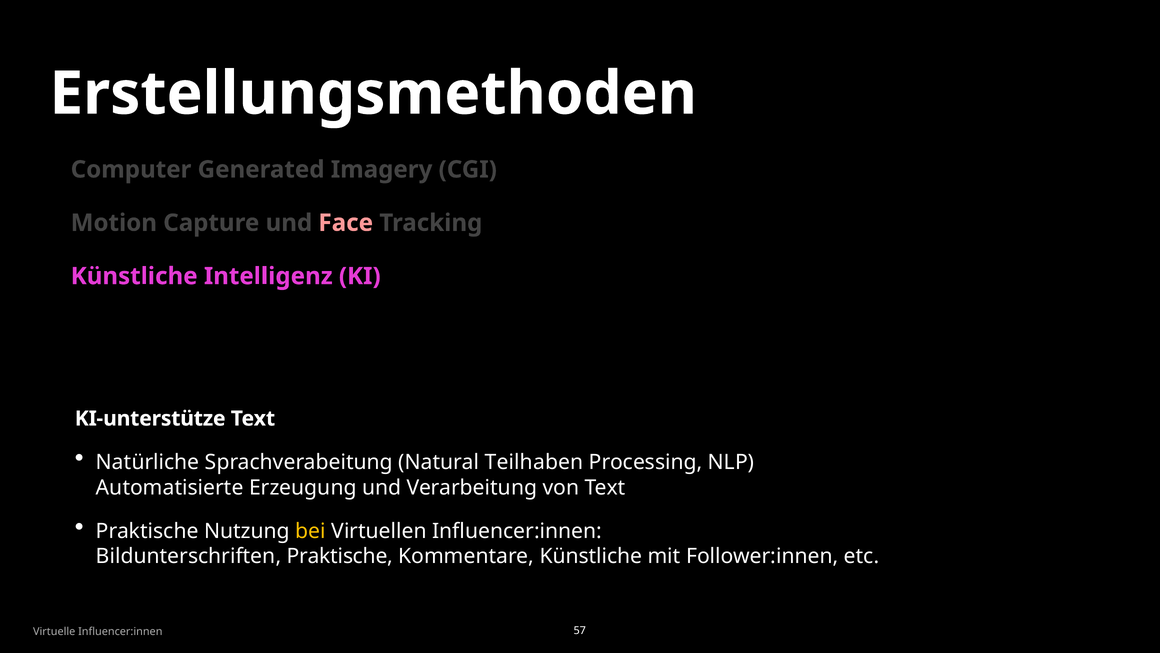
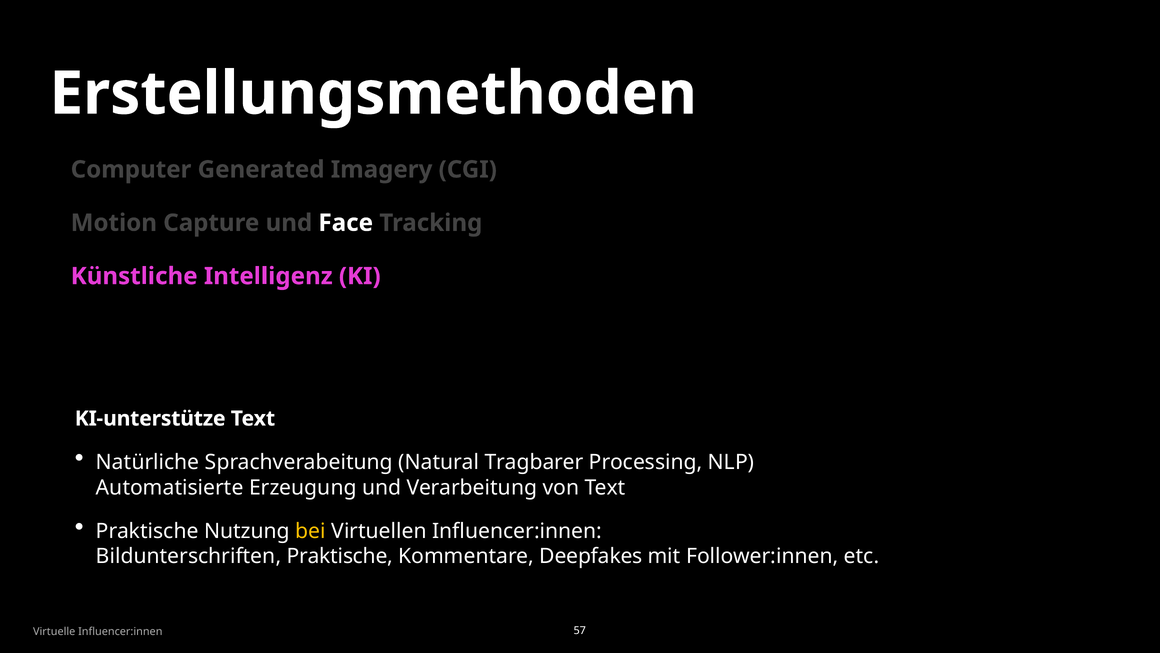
Face colour: pink -> white (346, 223)
Teilhaben: Teilhaben -> Tragbarer (534, 462)
Kommentare Künstliche: Künstliche -> Deepfakes (591, 556)
